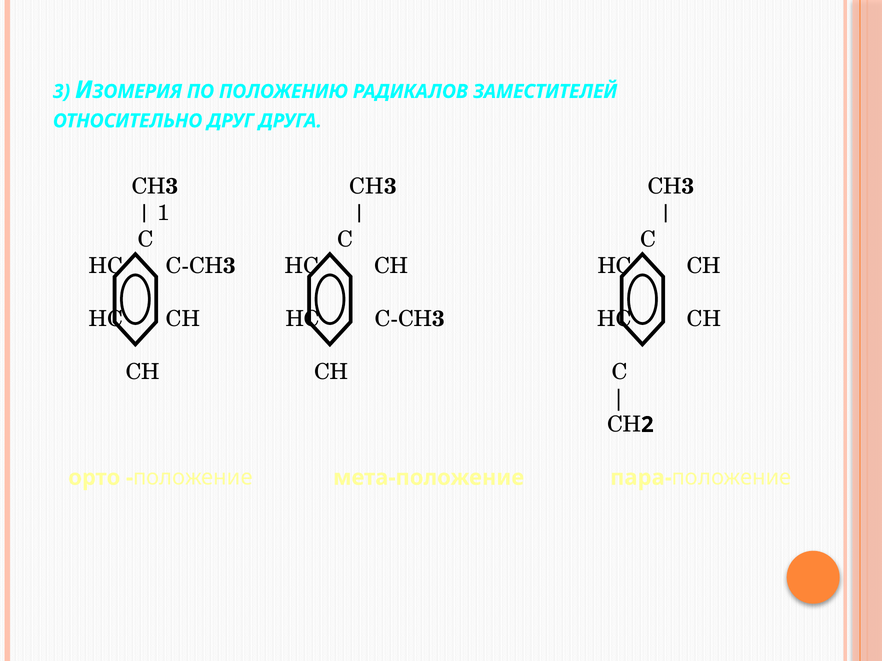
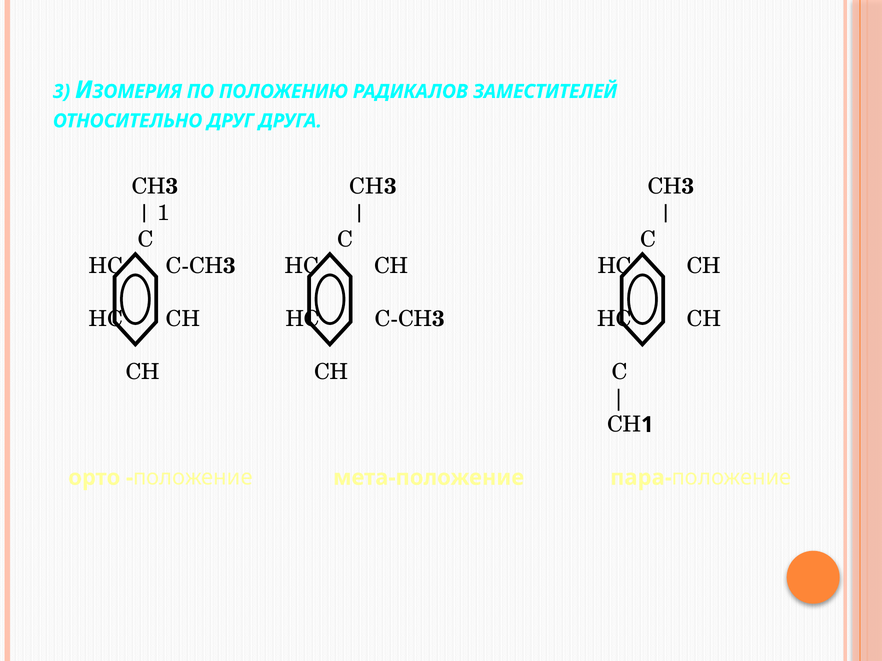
CH 2: 2 -> 1 (647, 425)
